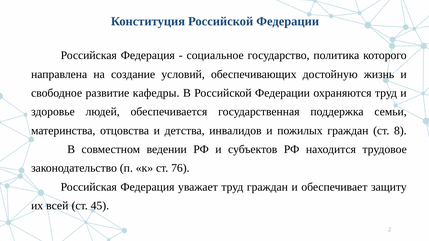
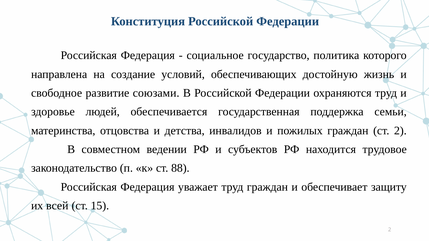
кафедры: кафедры -> союзами (156, 93)
ст 8: 8 -> 2 (400, 131)
76: 76 -> 88 (180, 168)
45: 45 -> 15 (100, 206)
